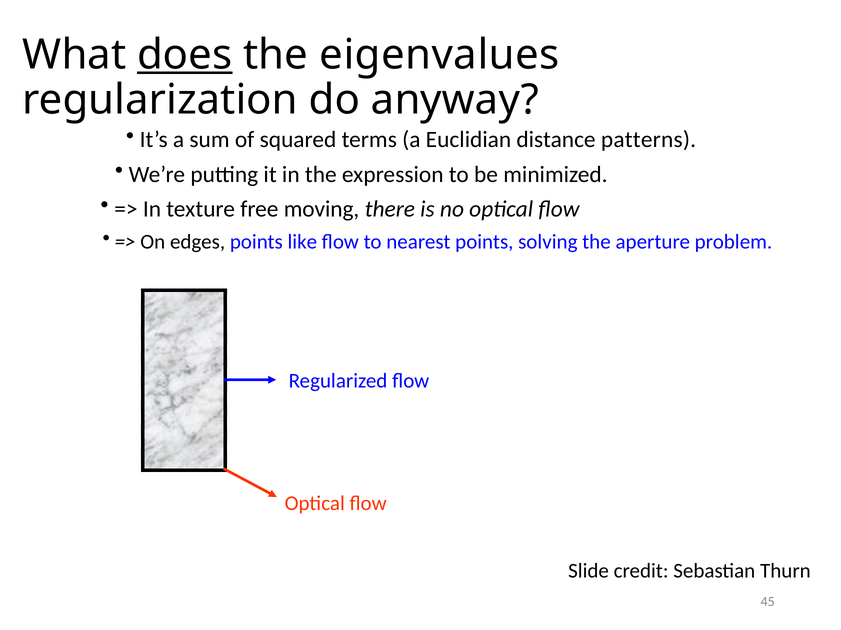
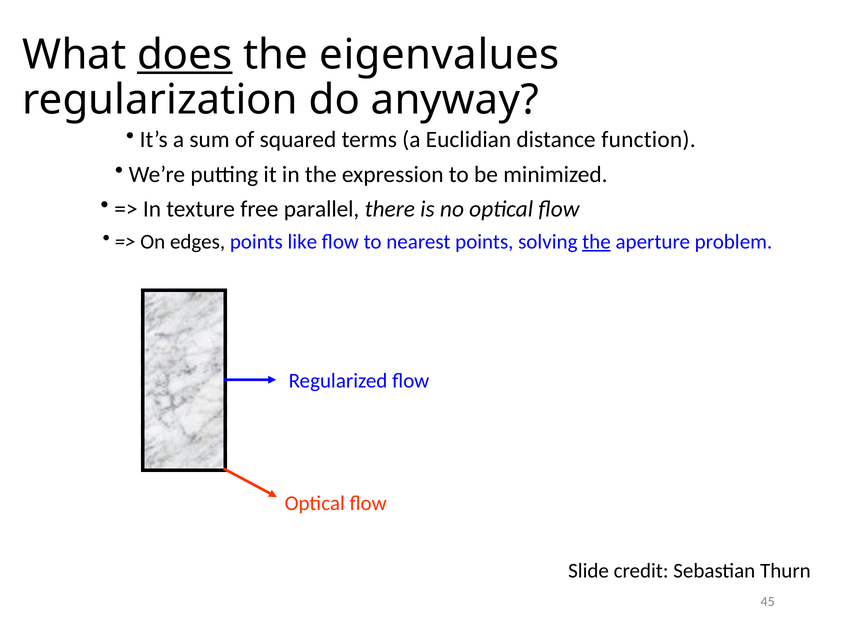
patterns: patterns -> function (649, 140)
moving: moving -> parallel (322, 209)
the underline: none -> present (596, 242)
